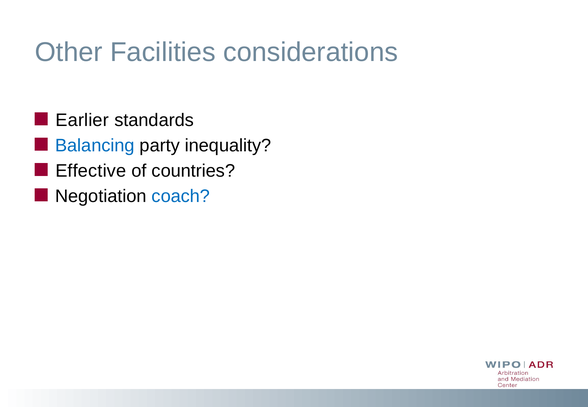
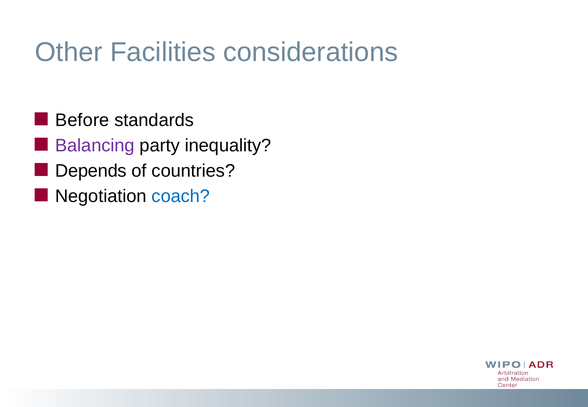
Earlier: Earlier -> Before (82, 120)
Balancing colour: blue -> purple (95, 145)
Effective: Effective -> Depends (91, 171)
